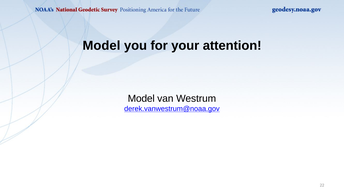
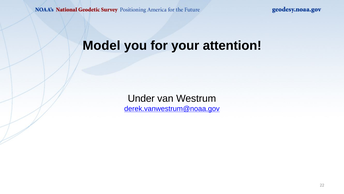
Model: Model -> Under (141, 98)
